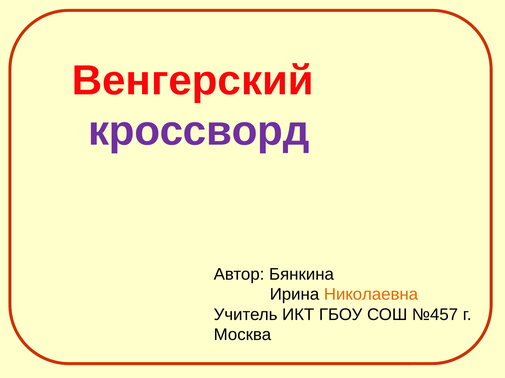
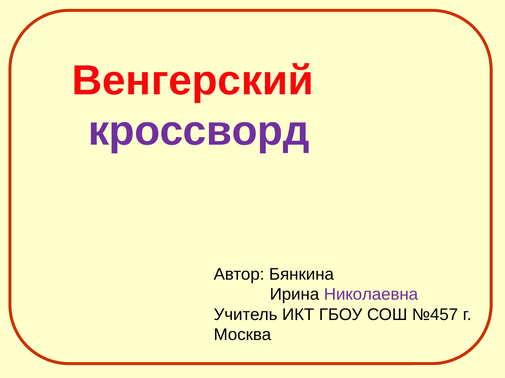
Николаевна colour: orange -> purple (371, 295)
